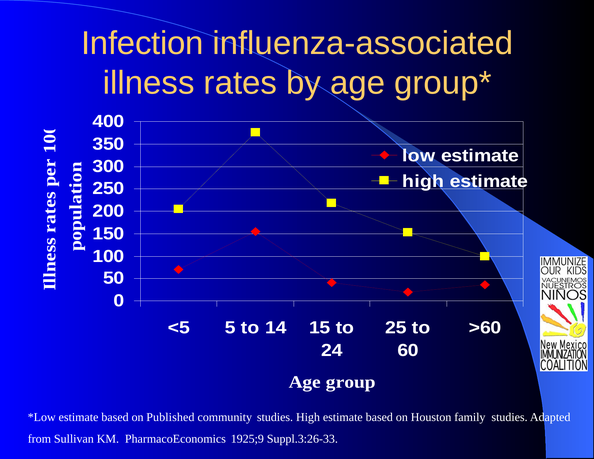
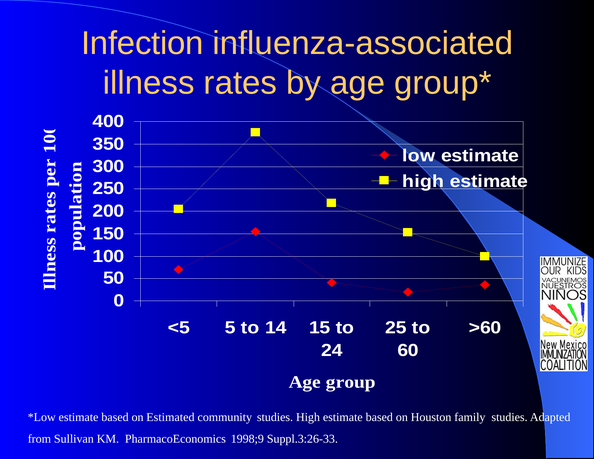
Published: Published -> Estimated (170, 417)
1925;9: 1925;9 -> 1998;9 (247, 439)
